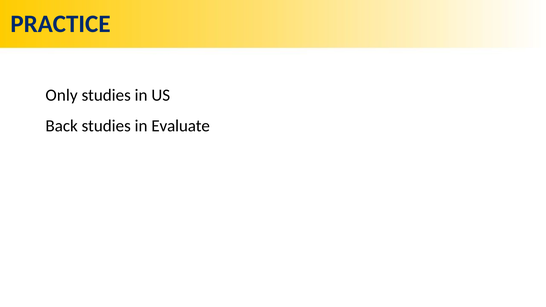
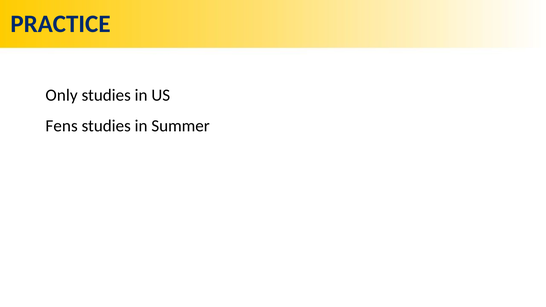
Back: Back -> Fens (62, 126)
Evaluate: Evaluate -> Summer (181, 126)
